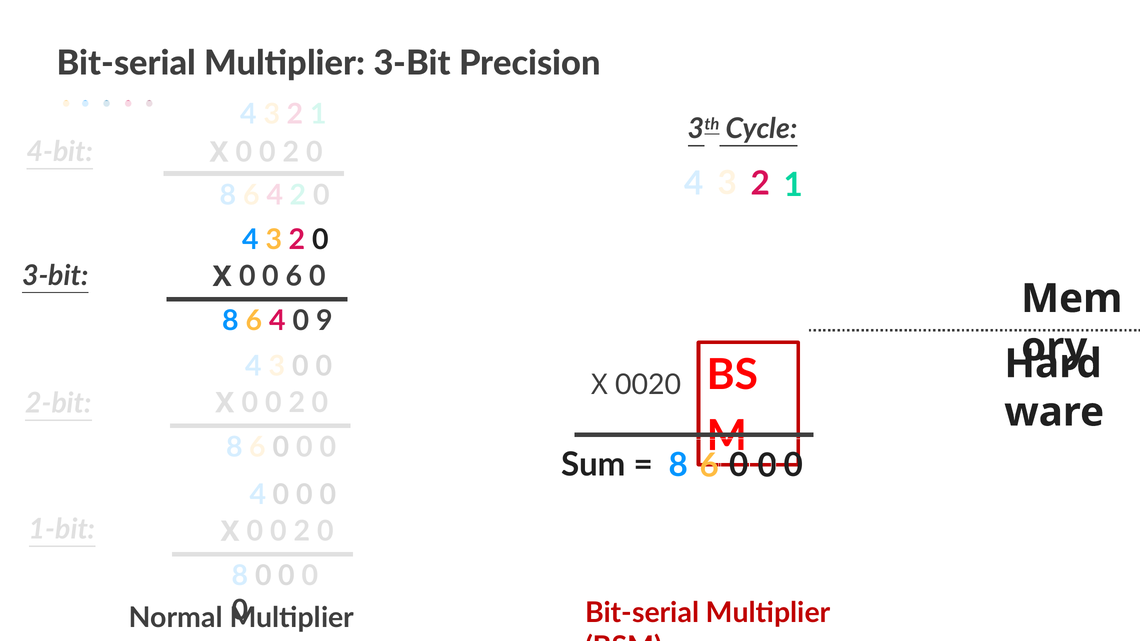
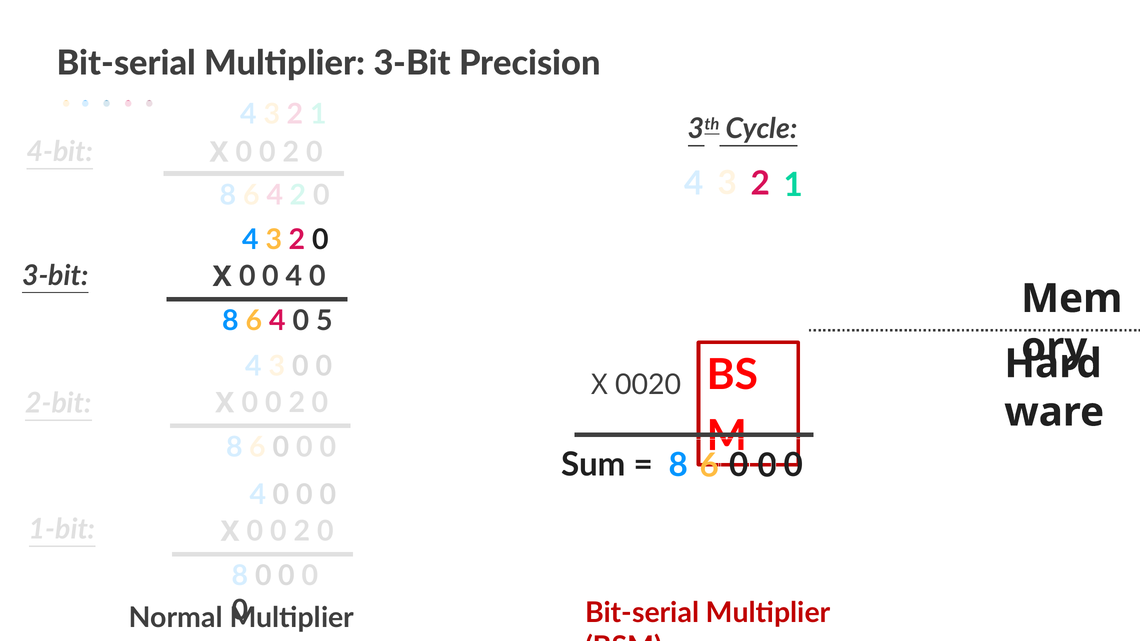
6: 6 -> 4 (294, 277)
9: 9 -> 5 (324, 321)
